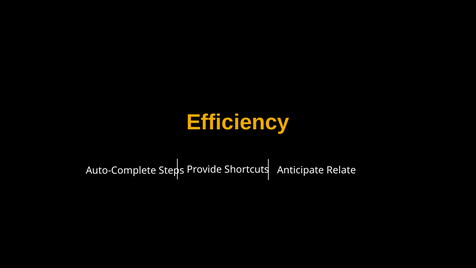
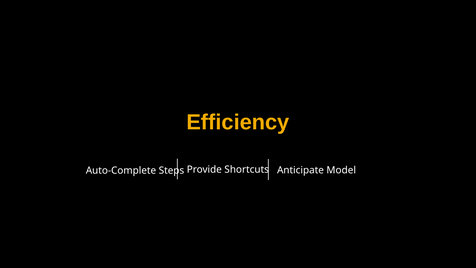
Relate: Relate -> Model (341, 170)
